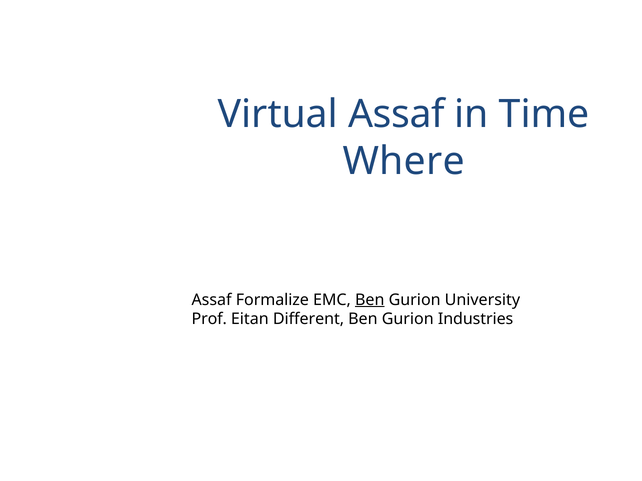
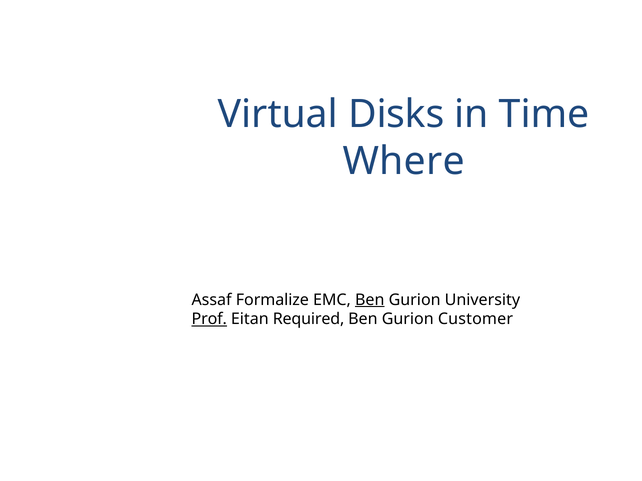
Virtual Assaf: Assaf -> Disks (396, 114)
Prof underline: none -> present (209, 319)
Different: Different -> Required (309, 319)
Industries: Industries -> Customer (475, 319)
